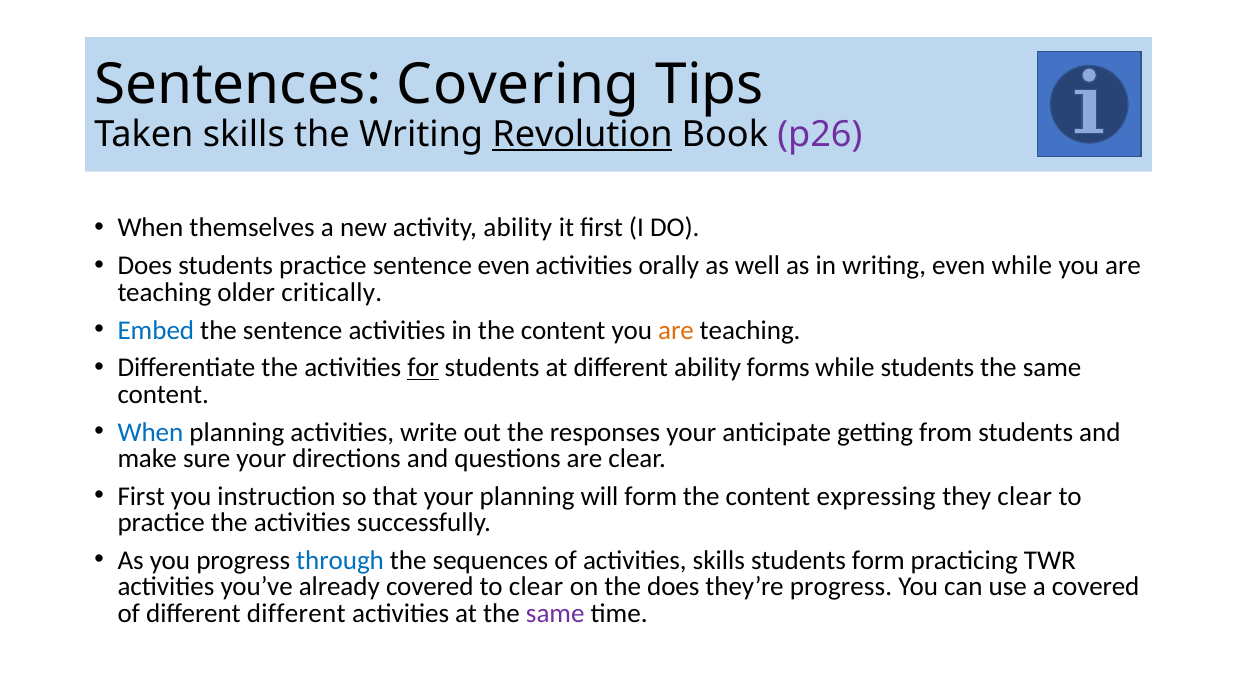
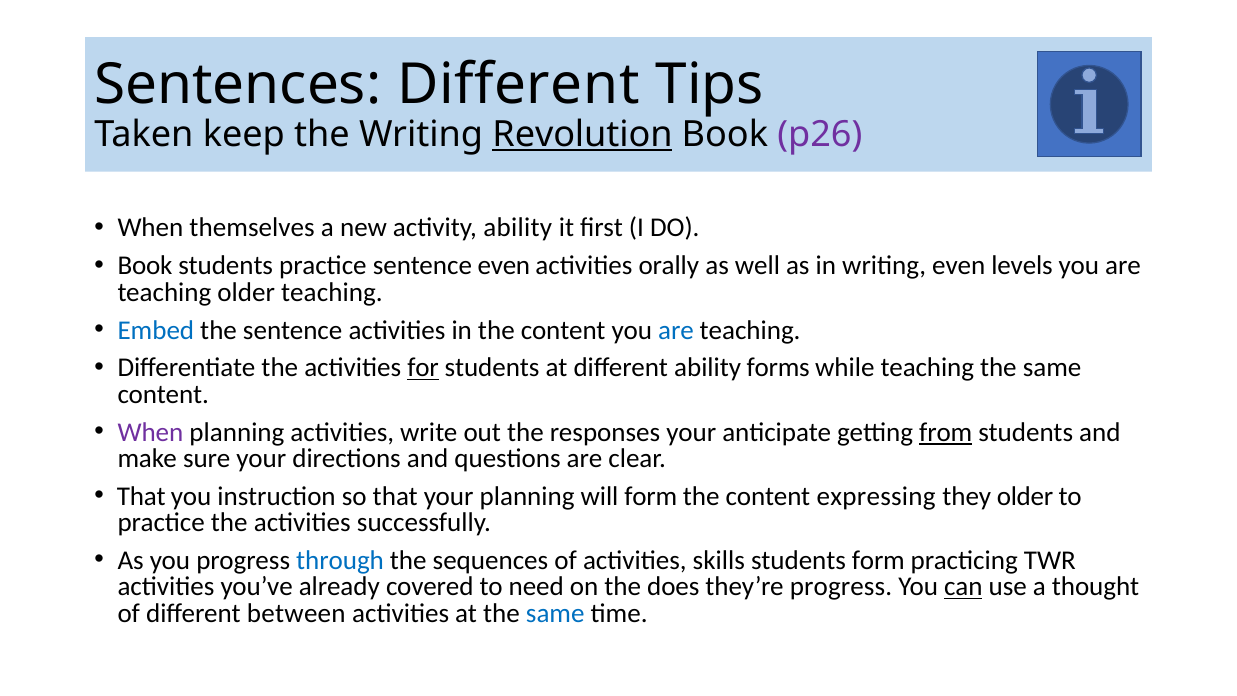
Sentences Covering: Covering -> Different (518, 84)
Taken skills: skills -> keep (244, 135)
Does: Does -> Book (145, 266)
even while: while -> levels (1022, 266)
older critically: critically -> teaching (332, 292)
are colour: orange -> blue (676, 330)
while students: students -> teaching (927, 368)
When colour: blue -> purple (150, 432)
from underline: none -> present (946, 432)
First: First -> That (141, 496)
they clear: clear -> older (1025, 496)
to clear: clear -> need (536, 587)
can underline: none -> present (963, 587)
a covered: covered -> thought (1096, 587)
different different: different -> between (296, 613)
same colour: purple -> blue (555, 613)
